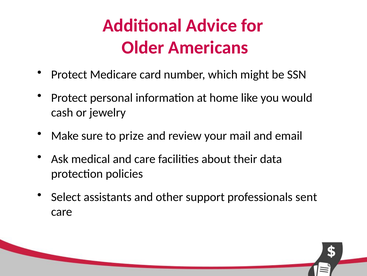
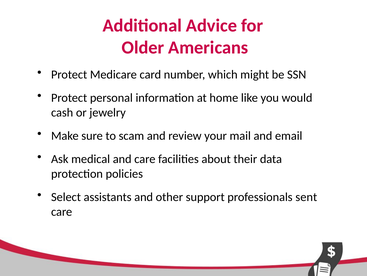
prize: prize -> scam (131, 135)
